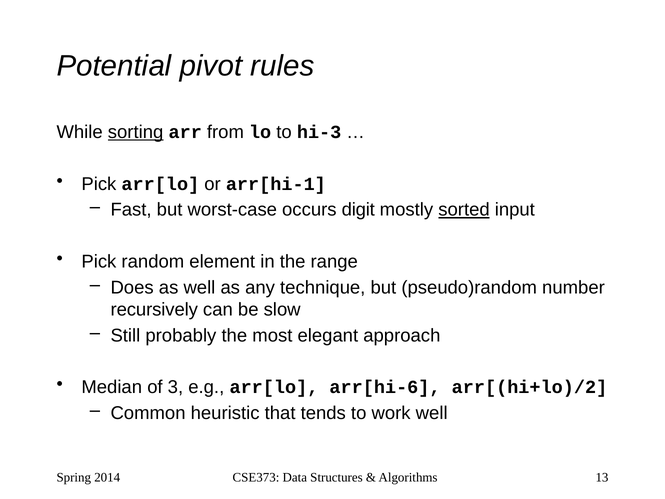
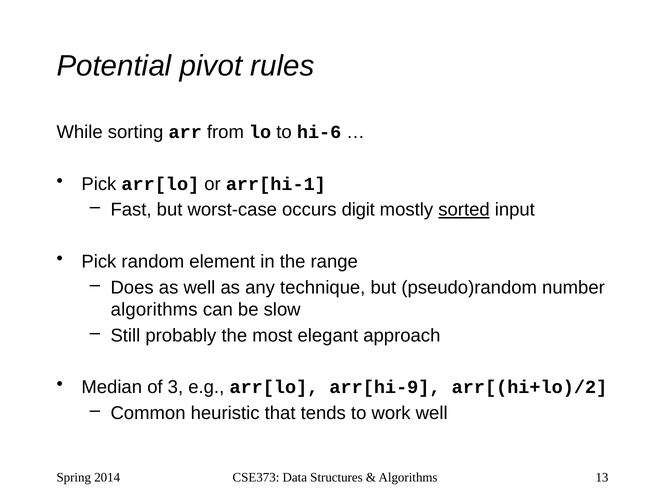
sorting underline: present -> none (136, 132)
hi-3: hi-3 -> hi-6 (319, 132)
recursively: recursively -> algorithms (154, 309)
arr[hi-6: arr[hi-6 -> arr[hi-9 (385, 387)
